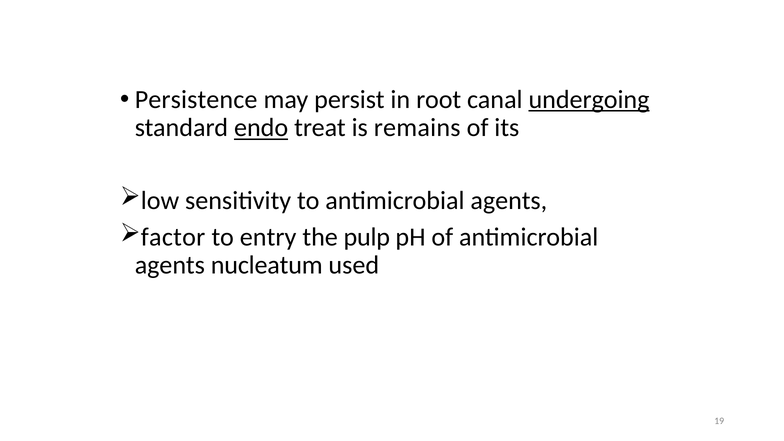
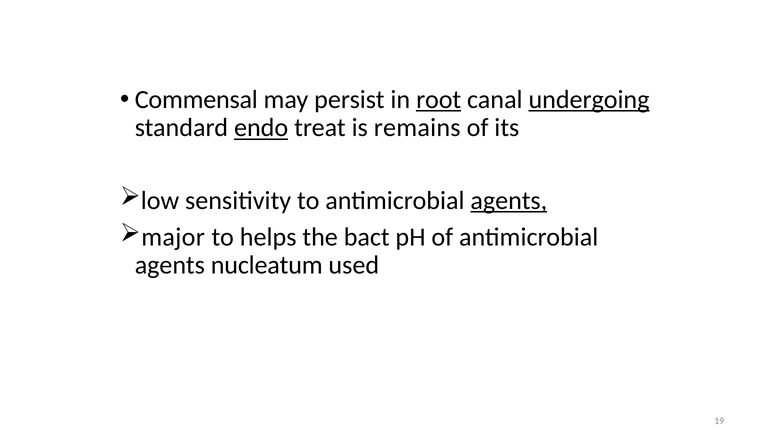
Persistence: Persistence -> Commensal (196, 100)
root underline: none -> present (439, 100)
agents underline: none -> present (509, 201)
factor: factor -> major (173, 237)
entry: entry -> helps (268, 237)
pulp: pulp -> bact (367, 237)
